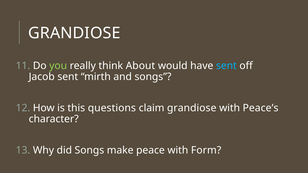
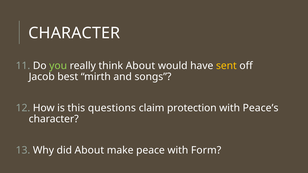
GRANDIOSE: GRANDIOSE -> CHARACTER (74, 33)
sent colour: light blue -> yellow (226, 66)
Jacob sent: sent -> best (68, 77)
claim grandiose: grandiose -> protection (192, 108)
did Songs: Songs -> About (89, 150)
